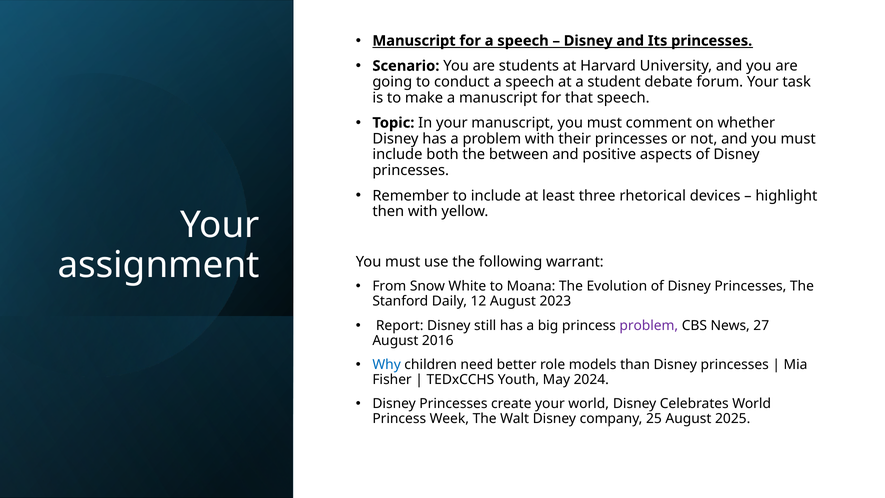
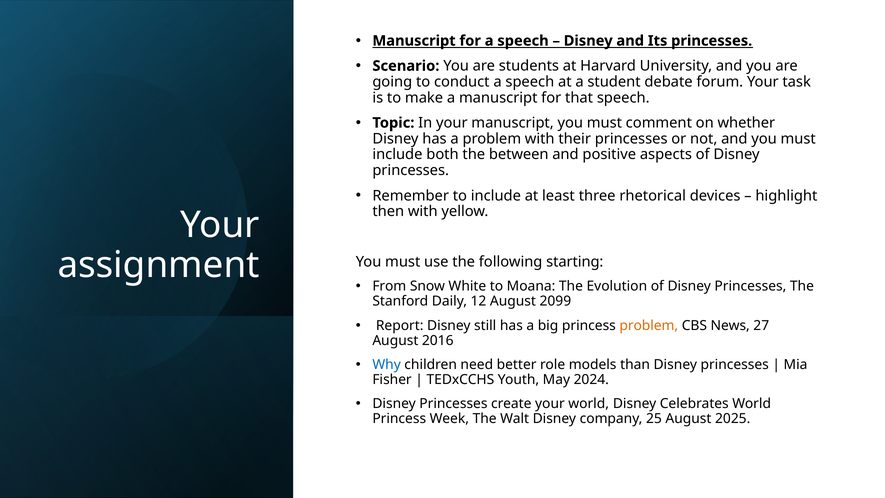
warrant: warrant -> starting (575, 262)
2023: 2023 -> 2099 (555, 301)
problem colour: purple -> orange (649, 325)
